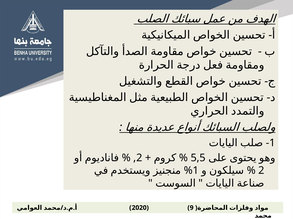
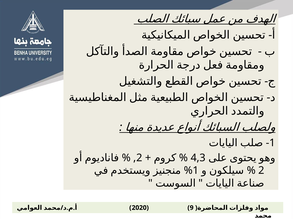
5,5: 5,5 -> 4,3 (198, 158)
